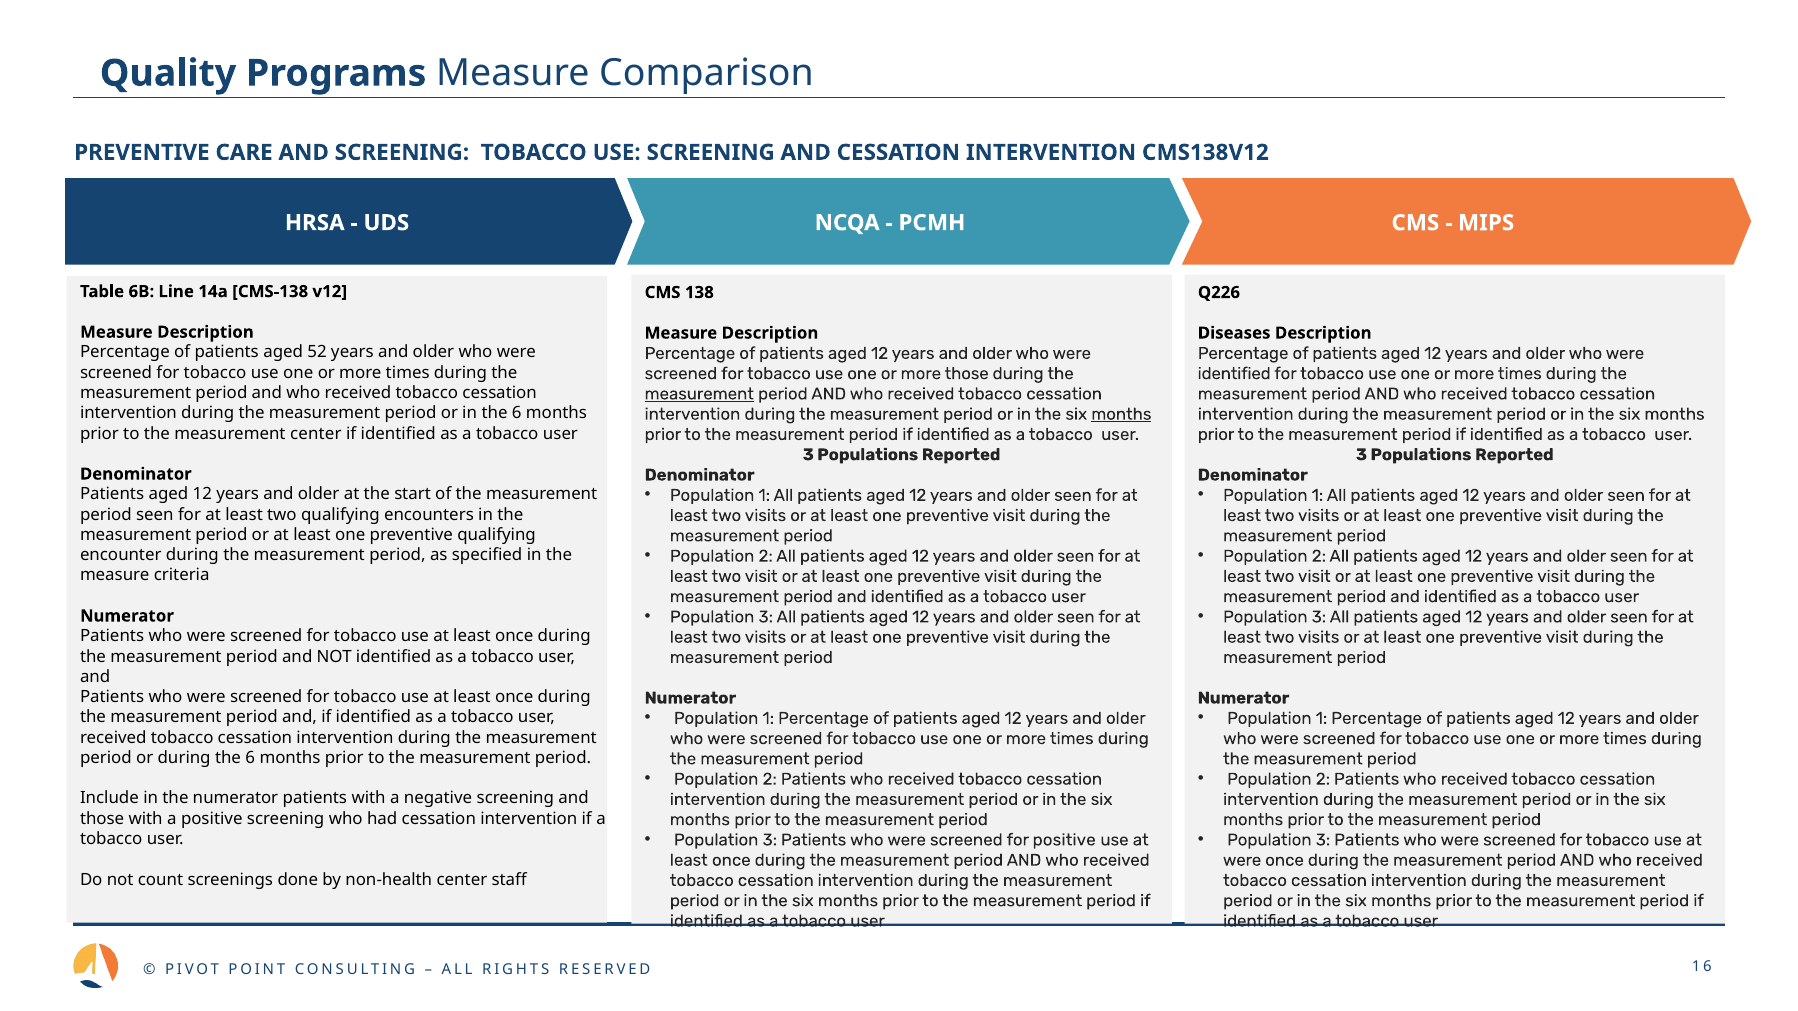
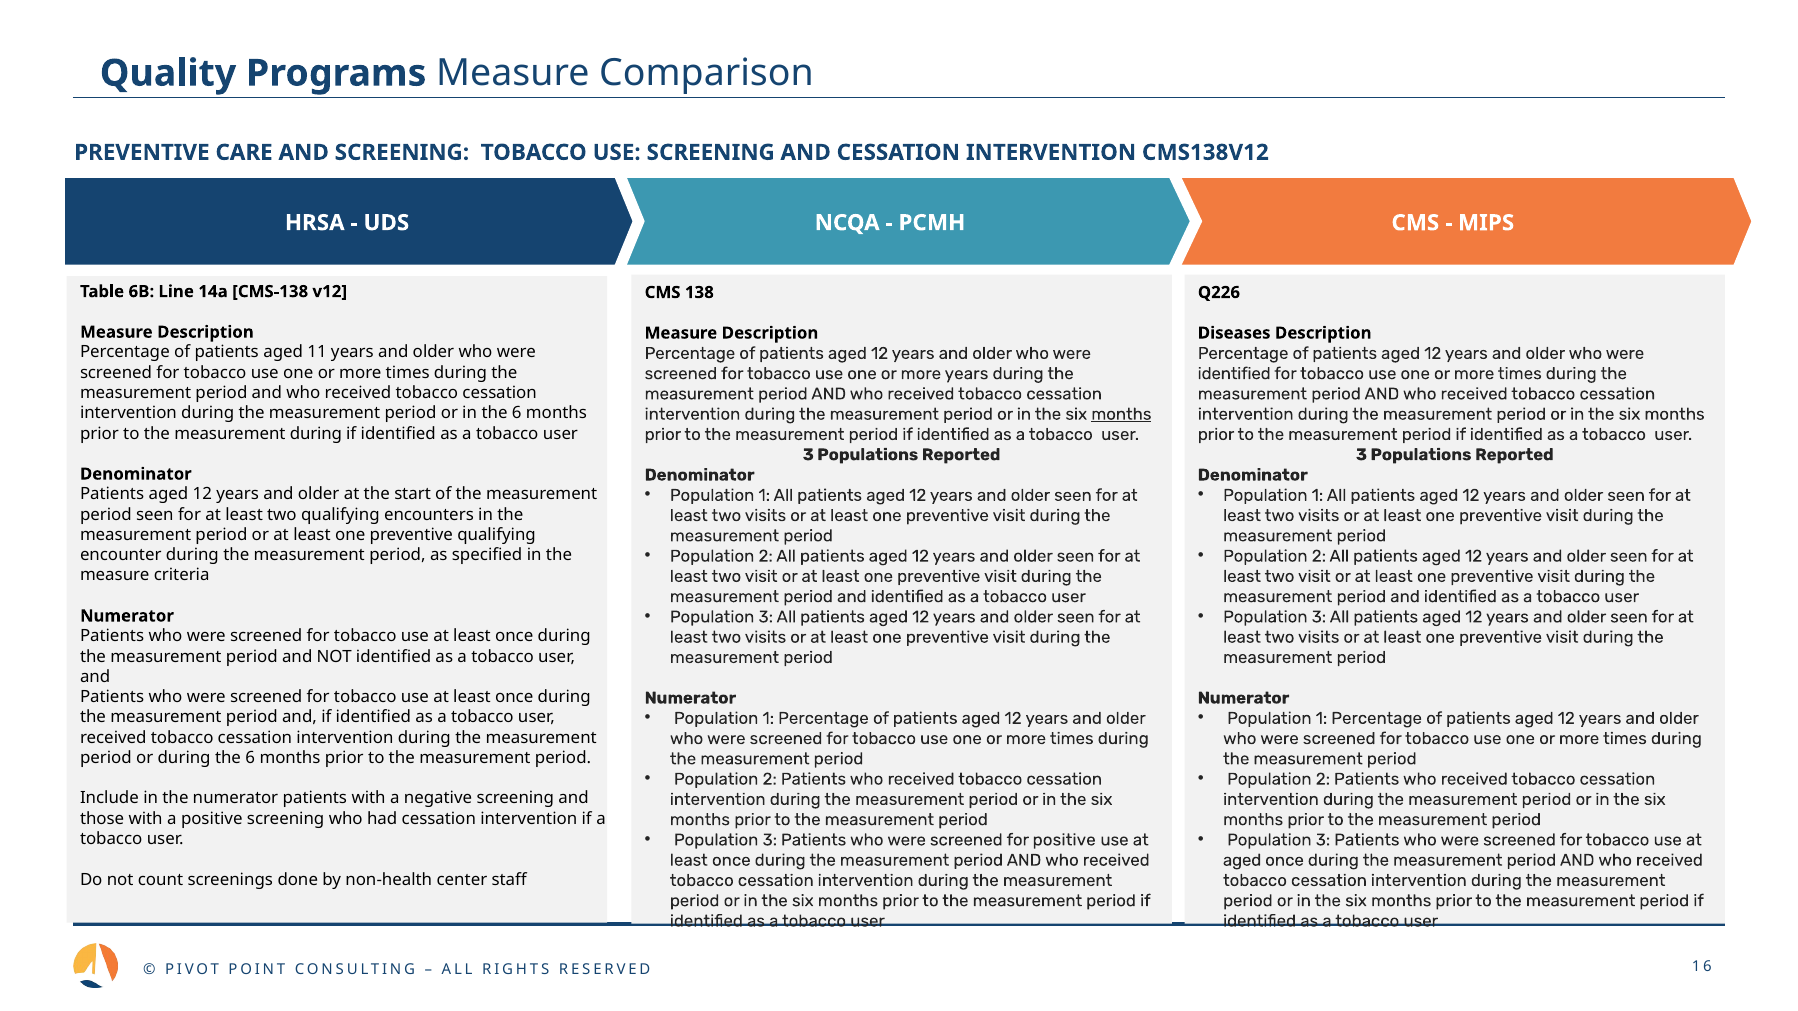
52: 52 -> 11 (317, 353)
more those: those -> years (967, 374)
measurement underline: present -> none (699, 394)
measurement center: center -> during (316, 434)
were: were -> aged (1242, 860)
